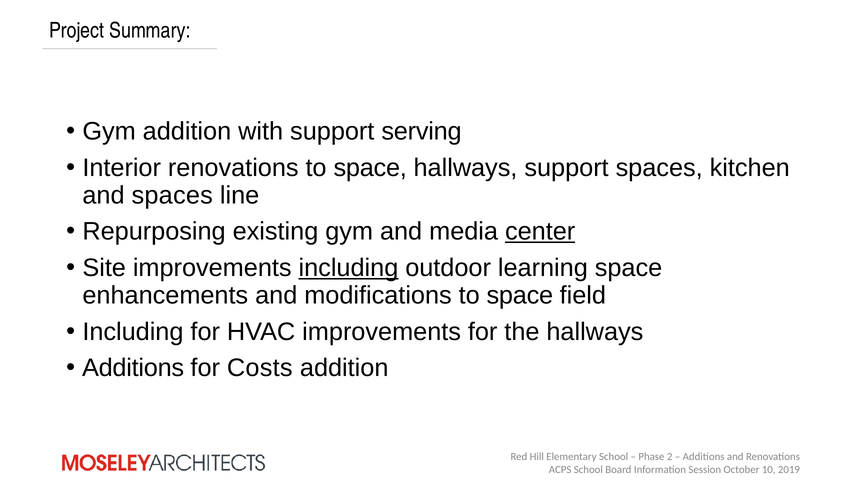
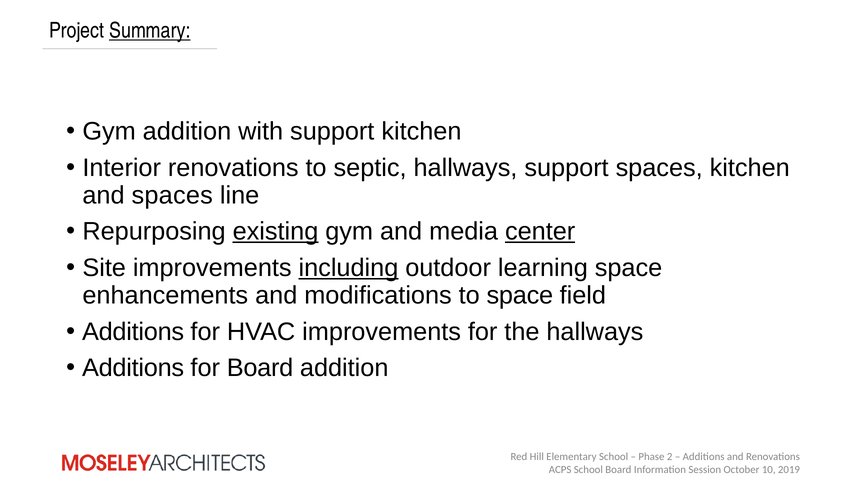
Summary underline: none -> present (150, 31)
support serving: serving -> kitchen (421, 132)
renovations to space: space -> septic (370, 168)
existing underline: none -> present (275, 232)
Including: Including -> Additions (133, 332)
for Costs: Costs -> Board (260, 368)
